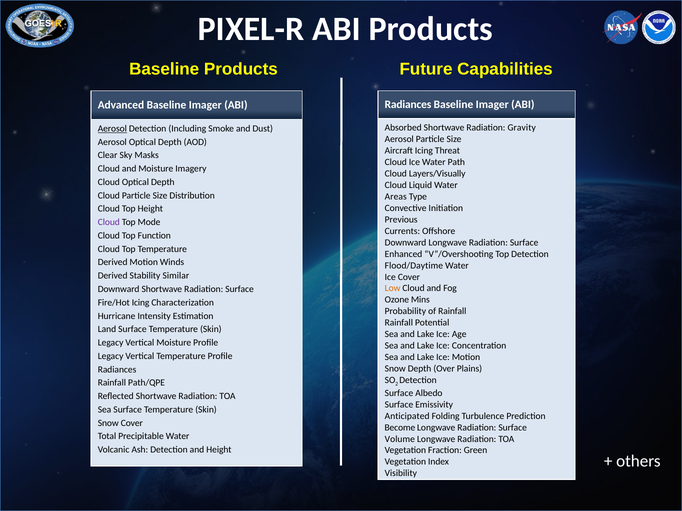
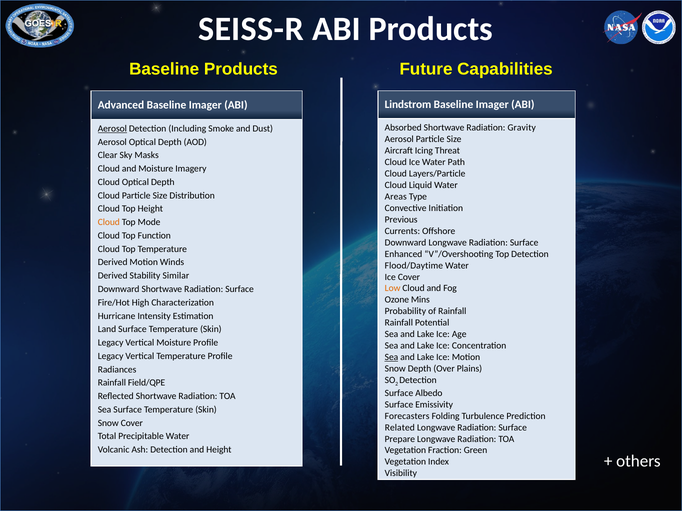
PIXEL-R: PIXEL-R -> SEISS-R (251, 29)
Radiances: Radiances -> Lindstrom (408, 105)
Layers/Visually: Layers/Visually -> Layers/Particle (437, 174)
Cloud colour: purple -> orange (109, 222)
Fire/Hot Icing: Icing -> High (141, 303)
Sea underline: none -> present (392, 358)
Path/QPE: Path/QPE -> Field/QPE (147, 383)
Anticipated: Anticipated -> Forecasters (407, 416)
Become: Become -> Related (400, 428)
Volume: Volume -> Prepare (400, 439)
